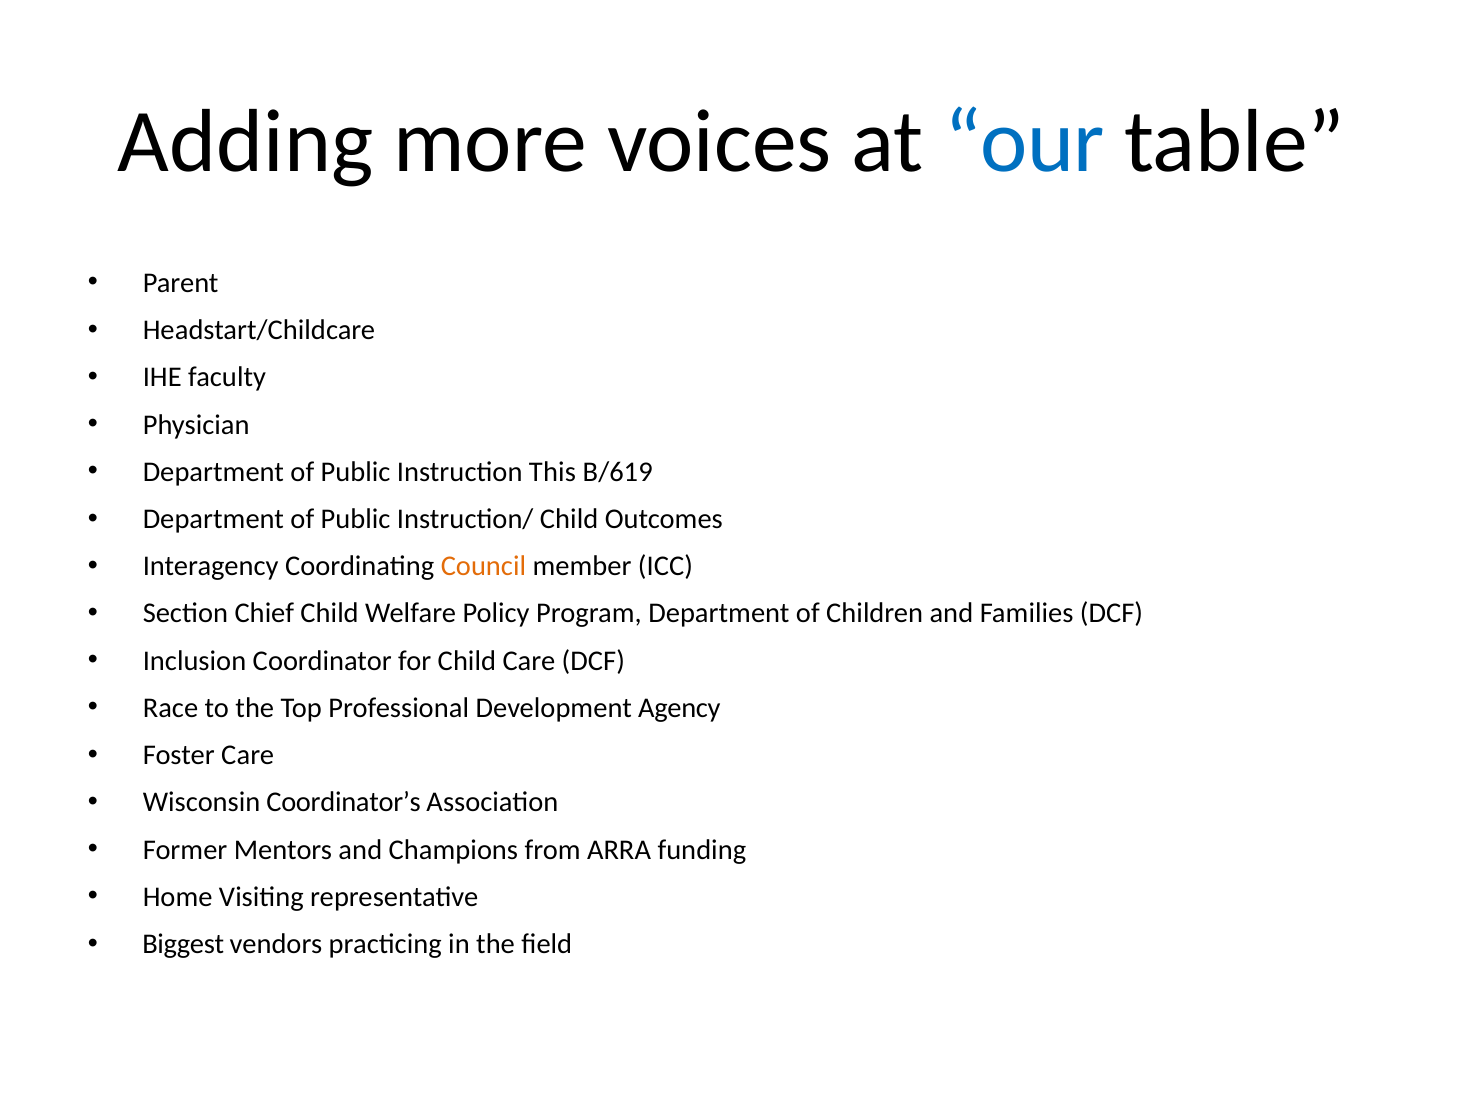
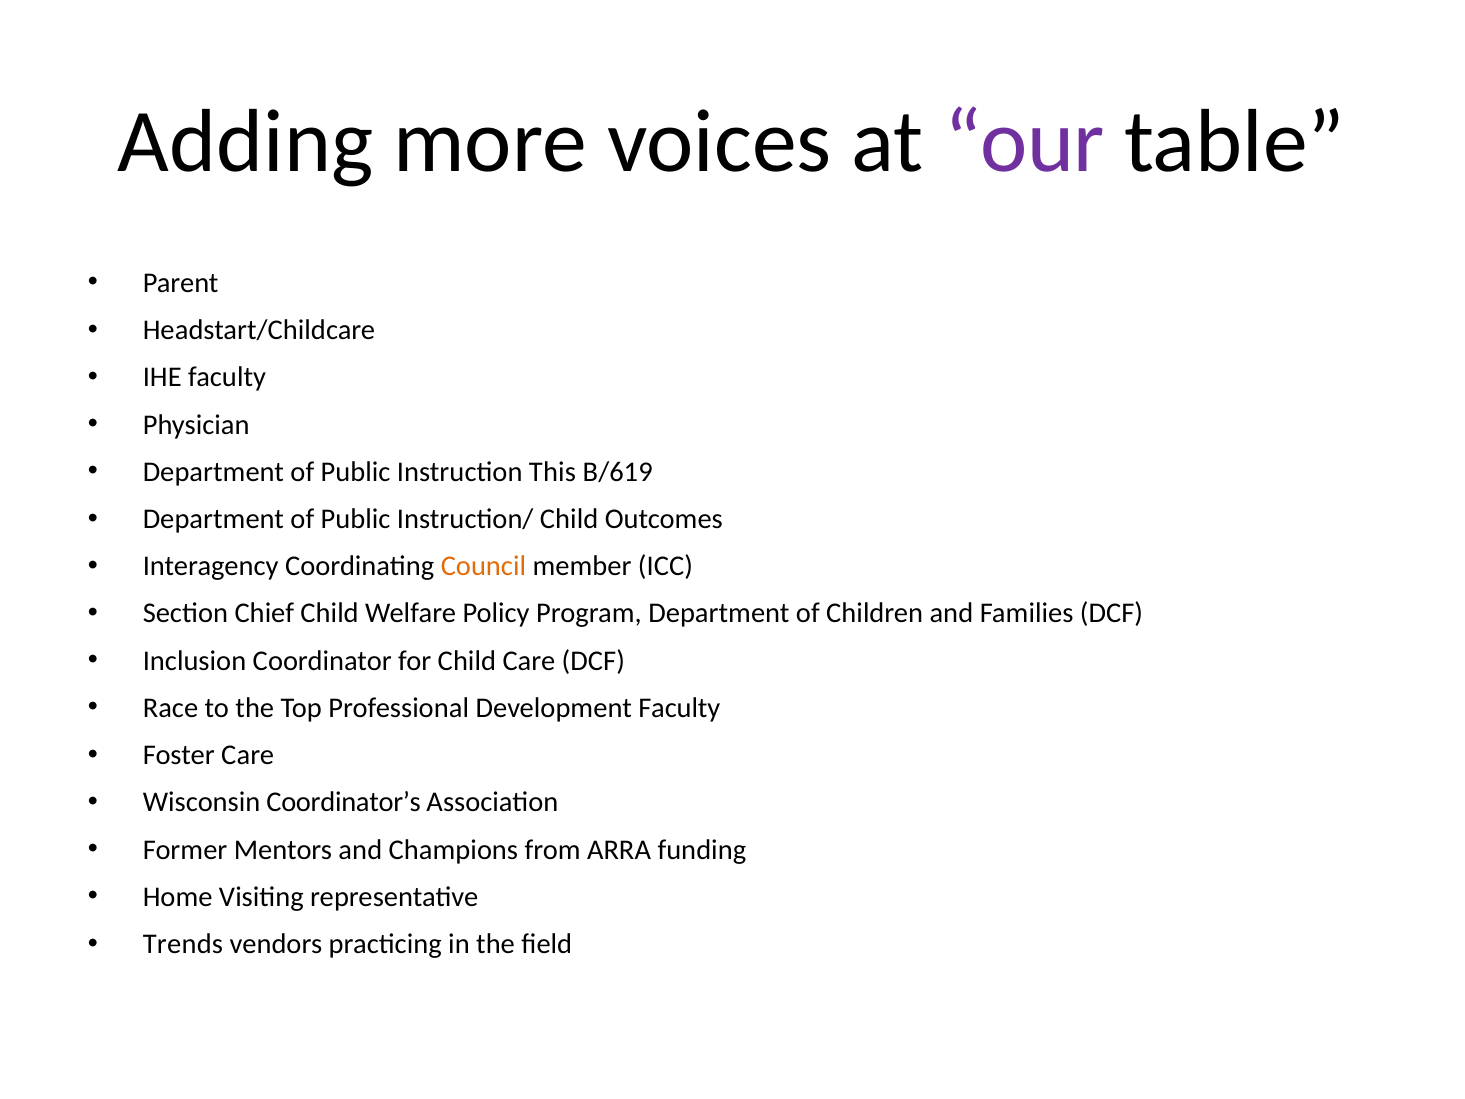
our colour: blue -> purple (1024, 142)
Development Agency: Agency -> Faculty (679, 708)
Biggest: Biggest -> Trends (183, 944)
